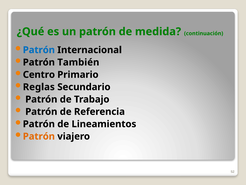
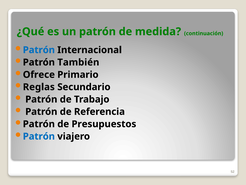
Centro: Centro -> Ofrece (39, 74)
Lineamientos: Lineamientos -> Presupuestos (104, 124)
Patrón colour: orange -> blue (39, 136)
